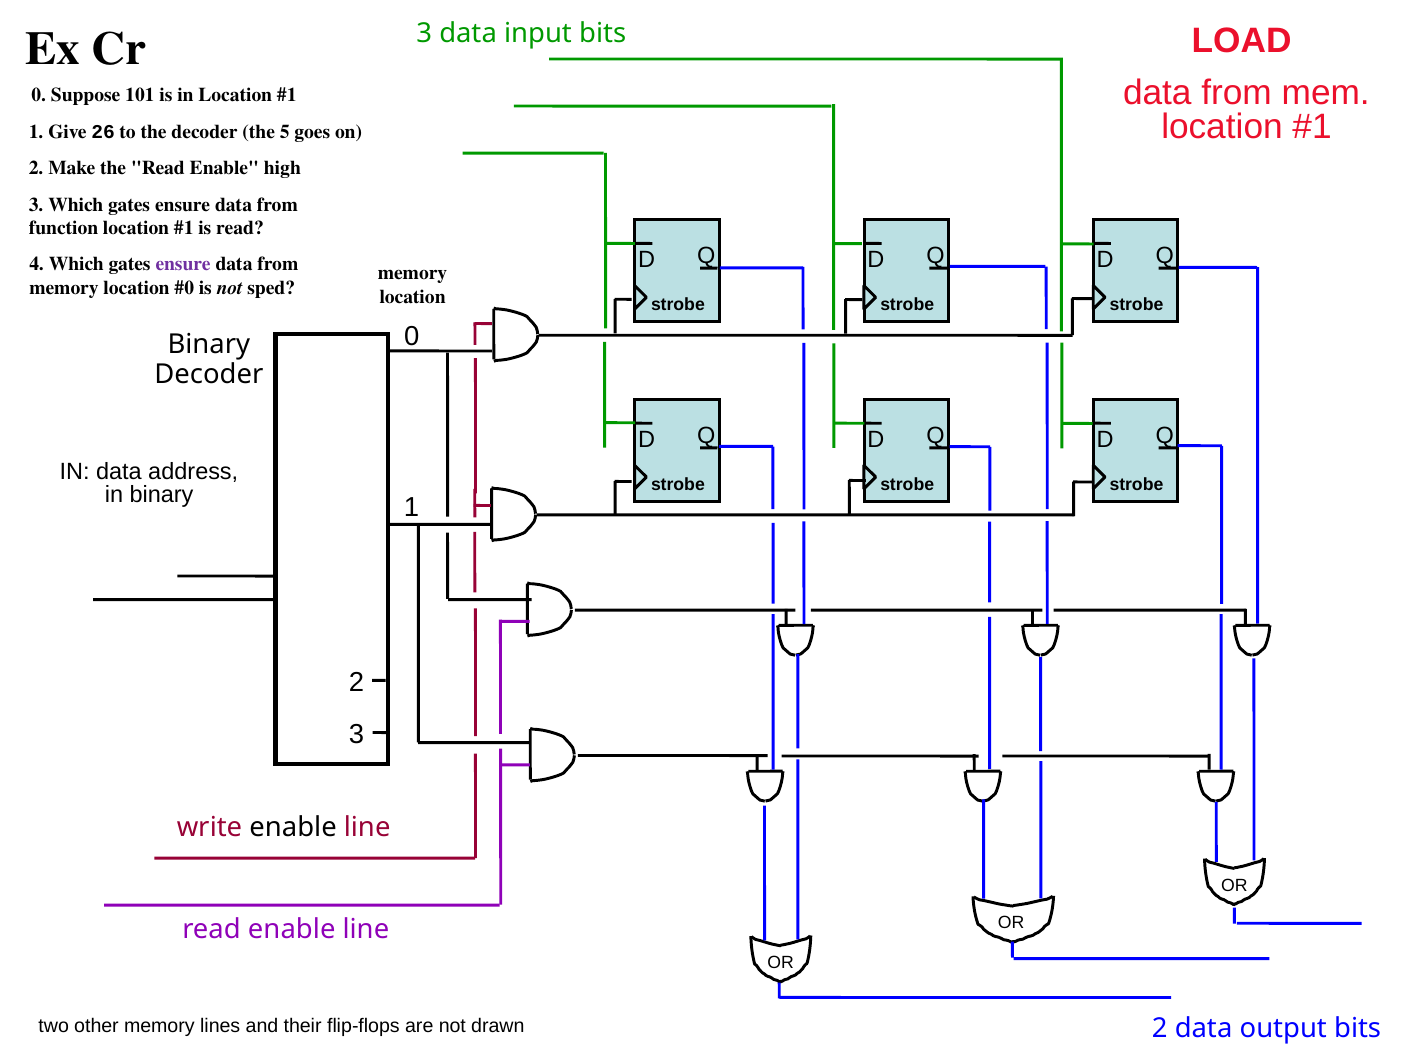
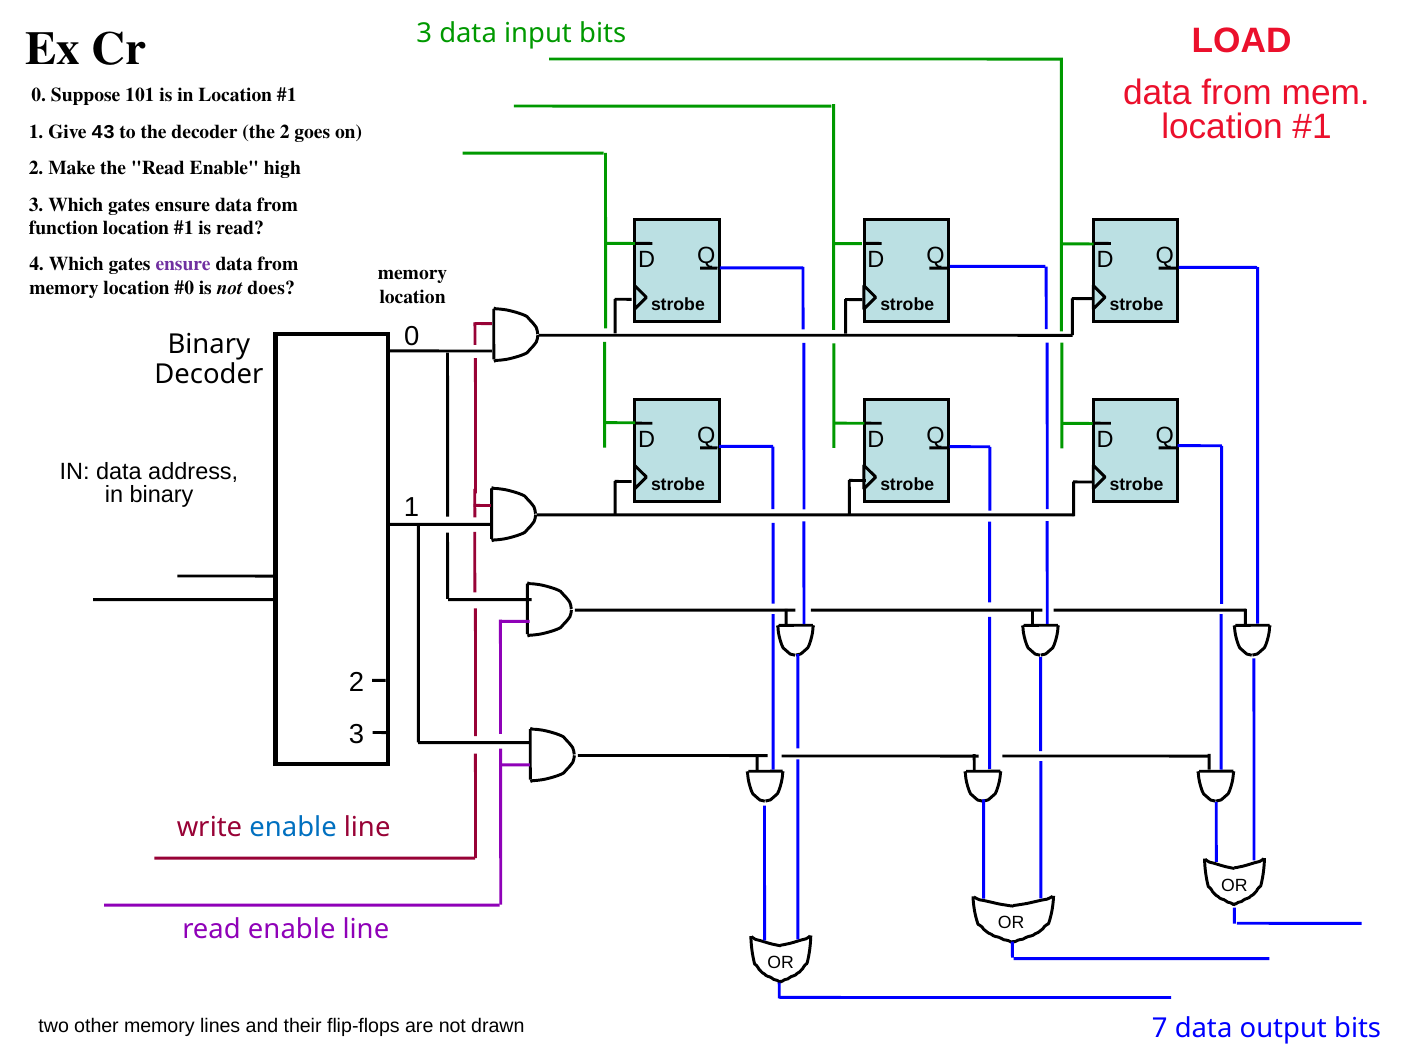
26: 26 -> 43 (103, 132)
the 5: 5 -> 2 (285, 132)
sped: sped -> does (271, 288)
enable colour: black -> blue (293, 827)
drawn 2: 2 -> 7 (1160, 1029)
